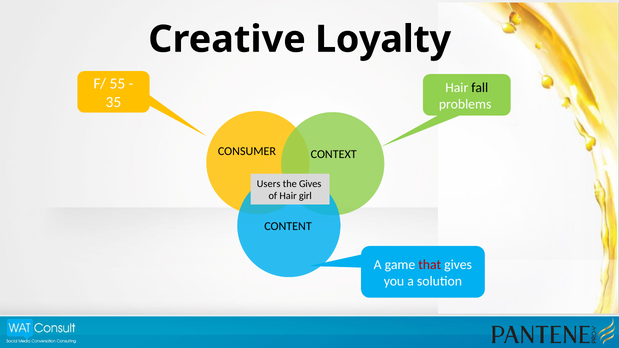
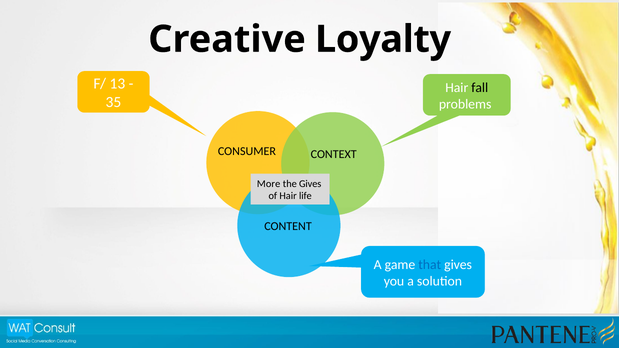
55: 55 -> 13 (117, 84)
Users: Users -> More (269, 184)
girl: girl -> life (305, 196)
that colour: red -> blue (430, 265)
